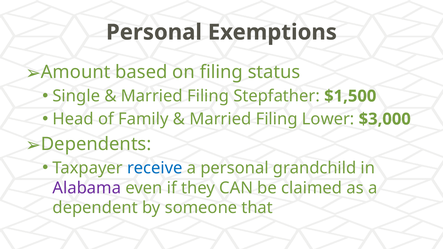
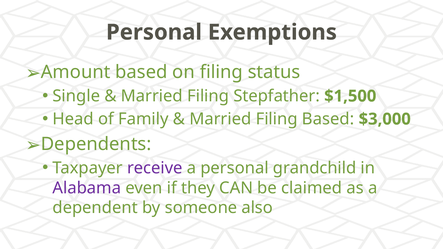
Filing Lower: Lower -> Based (328, 119)
receive colour: blue -> purple (155, 168)
that: that -> also (257, 208)
